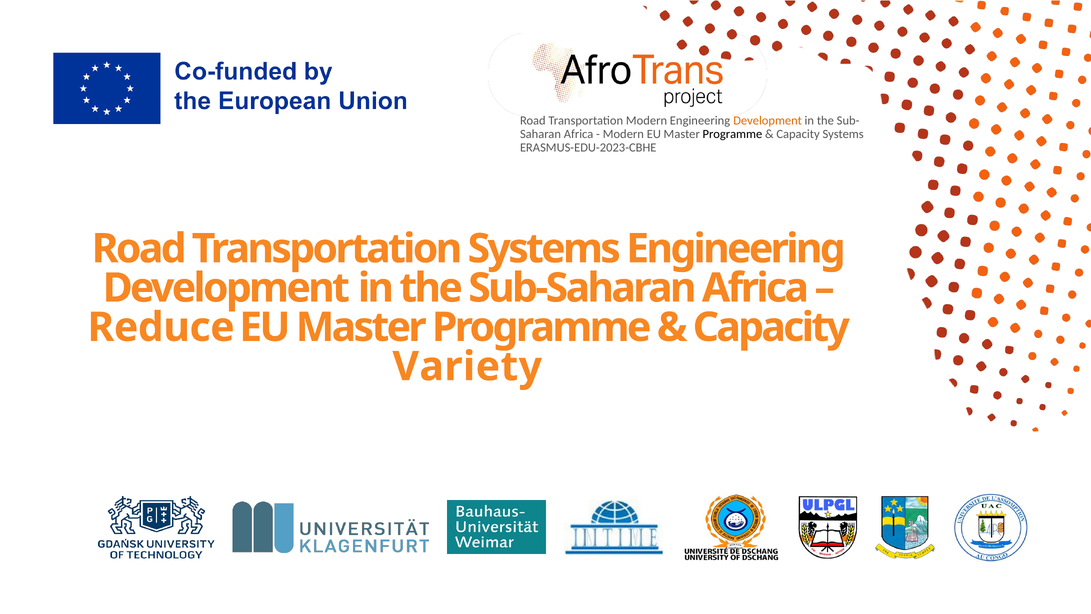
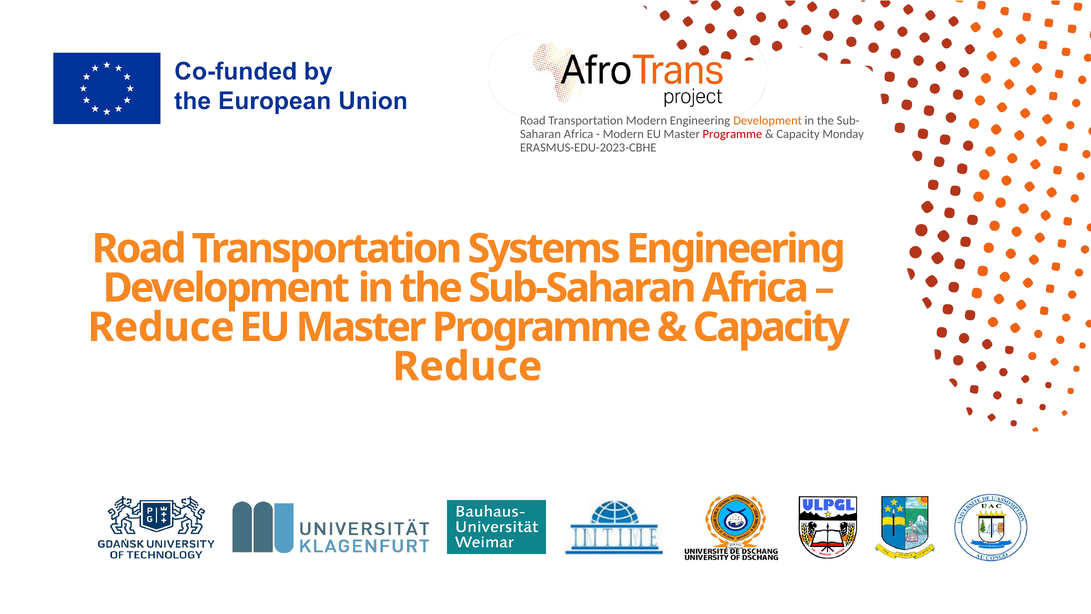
Programme colour: black -> red (732, 134)
Capacity Systems: Systems -> Monday (843, 134)
Variety: Variety -> Reduce (467, 366)
